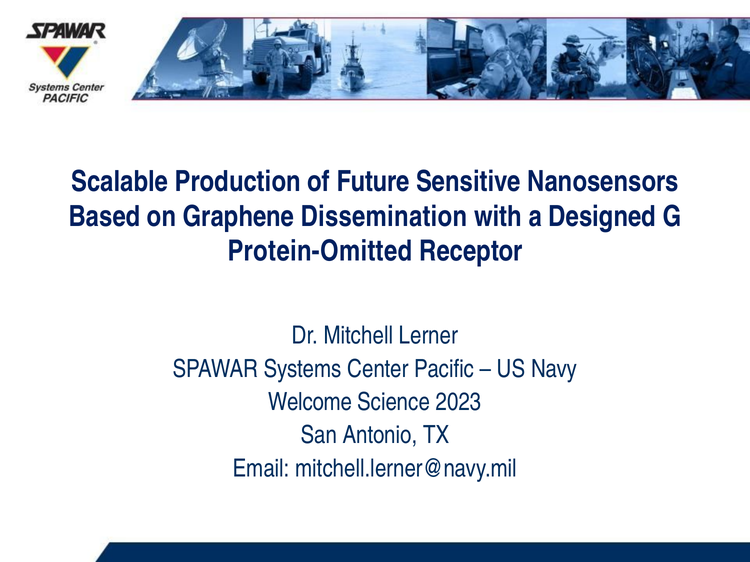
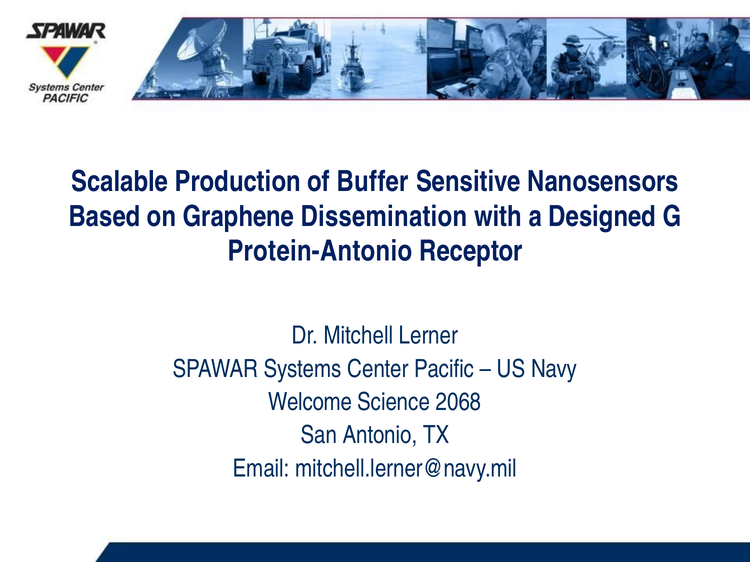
Future: Future -> Buffer (373, 182)
Protein-Omitted: Protein-Omitted -> Protein-Antonio (320, 252)
2023: 2023 -> 2068 (459, 402)
